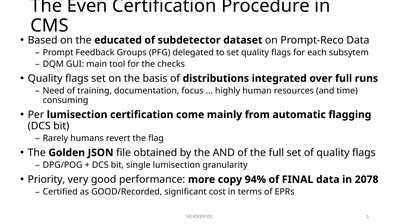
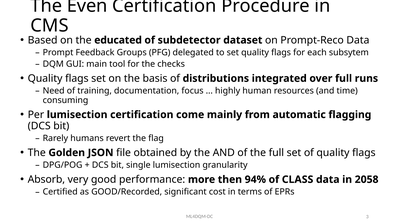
Priority: Priority -> Absorb (46, 180)
copy: copy -> then (230, 180)
FINAL: FINAL -> CLASS (298, 180)
2078: 2078 -> 2058 (367, 180)
